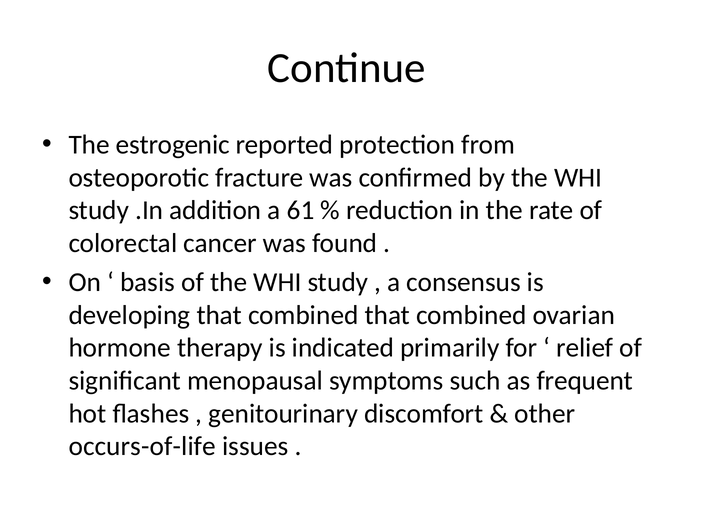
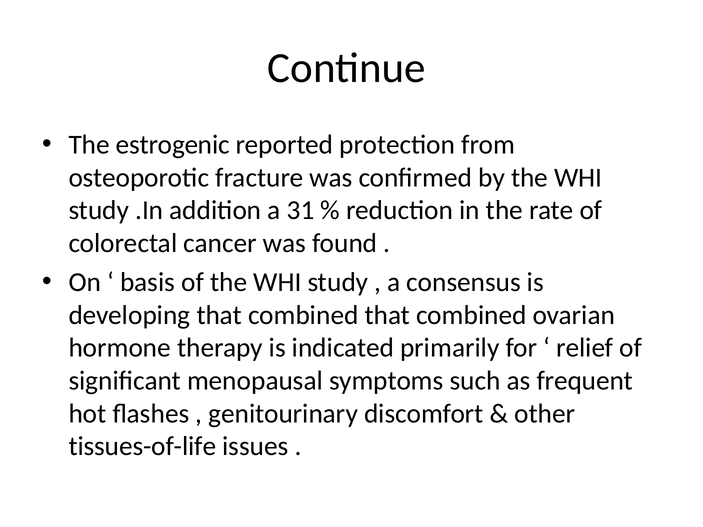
61: 61 -> 31 (301, 211)
occurs-of-life: occurs-of-life -> tissues-of-life (142, 447)
